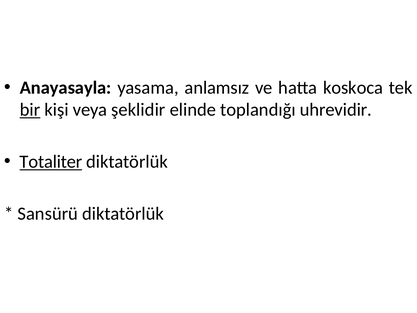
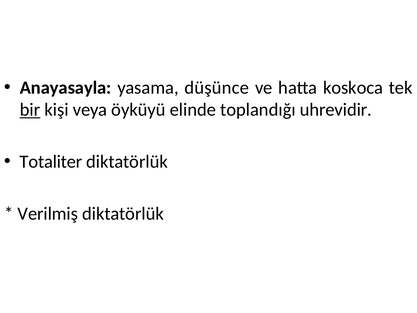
anlamsız: anlamsız -> düşünce (217, 87)
şeklidir: şeklidir -> öyküyü (138, 110)
Totaliter underline: present -> none (51, 162)
Sansürü: Sansürü -> Verilmiş (48, 214)
